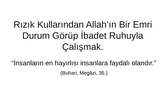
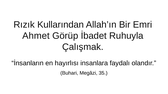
Durum: Durum -> Ahmet (36, 36)
